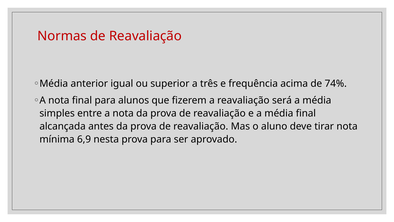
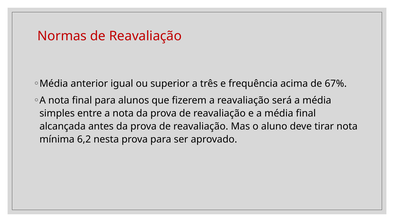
74%: 74% -> 67% (336, 84)
6,9: 6,9 -> 6,2 (84, 139)
